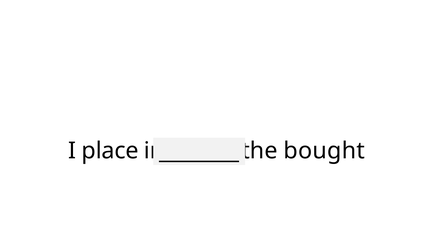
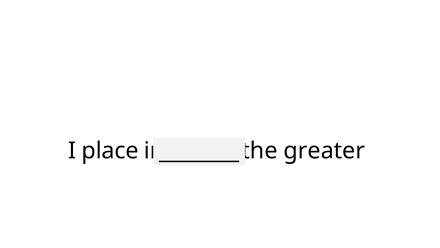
bought: bought -> greater (324, 151)
